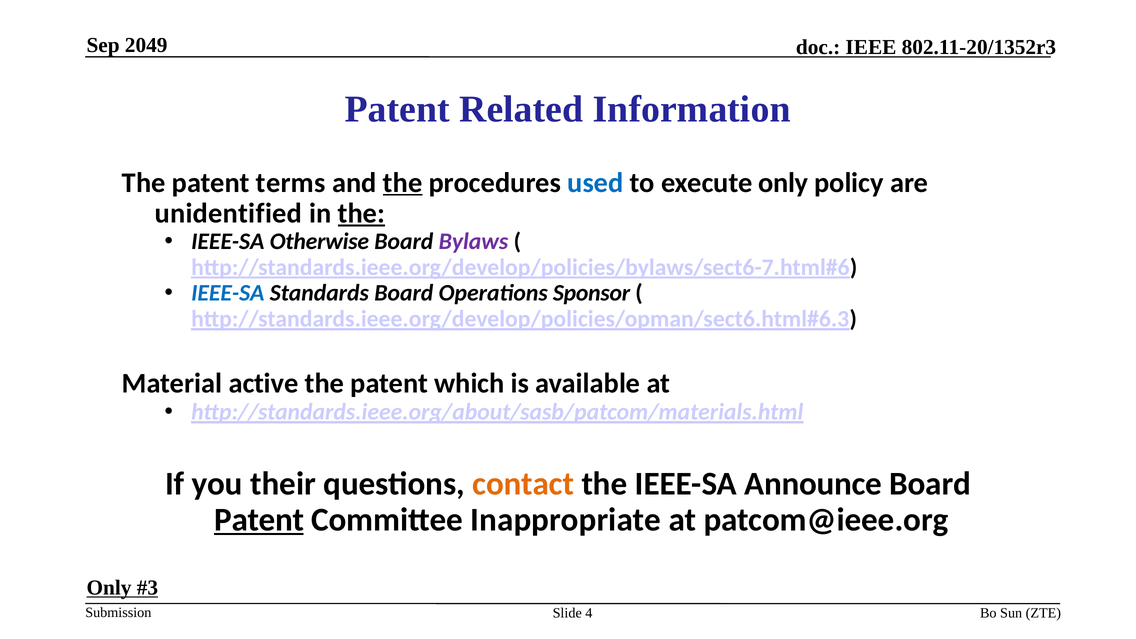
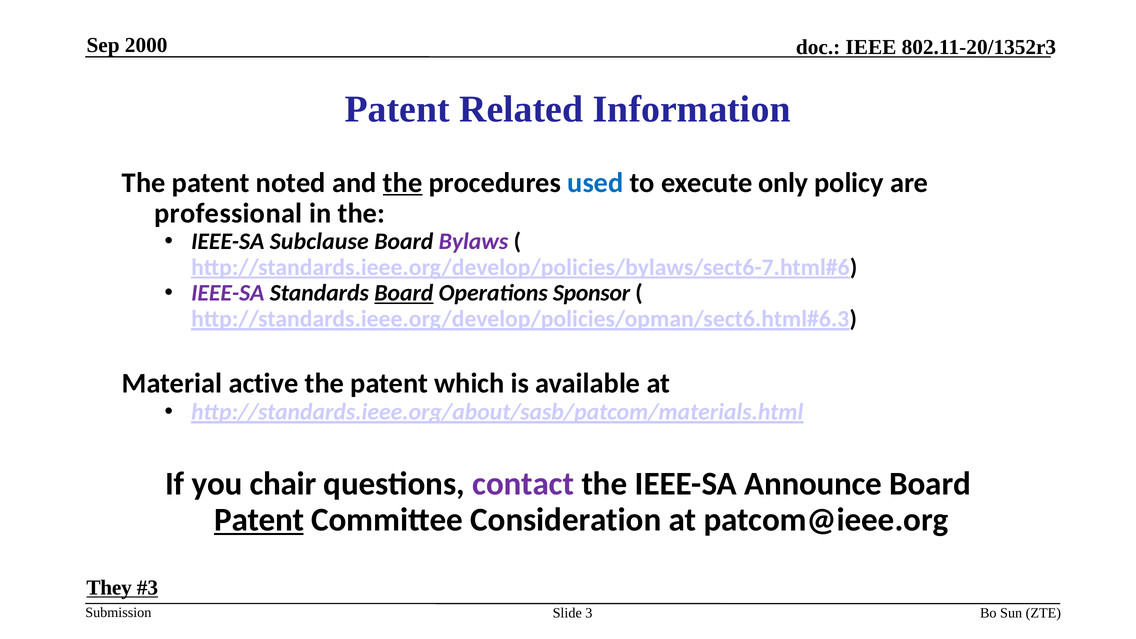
2049: 2049 -> 2000 (146, 45)
terms: terms -> noted (291, 183)
unidentified: unidentified -> professional (228, 213)
the underline: present -> none (361, 213)
Otherwise: Otherwise -> Subclause (319, 241)
IEEE-SA colour: blue -> purple (228, 293)
Board underline: none -> present (404, 293)
their: their -> chair (283, 484)
contact colour: orange -> purple (523, 484)
Inappropriate: Inappropriate -> Consideration (566, 520)
Only: Only -> They (109, 588)
4: 4 -> 3 (589, 613)
